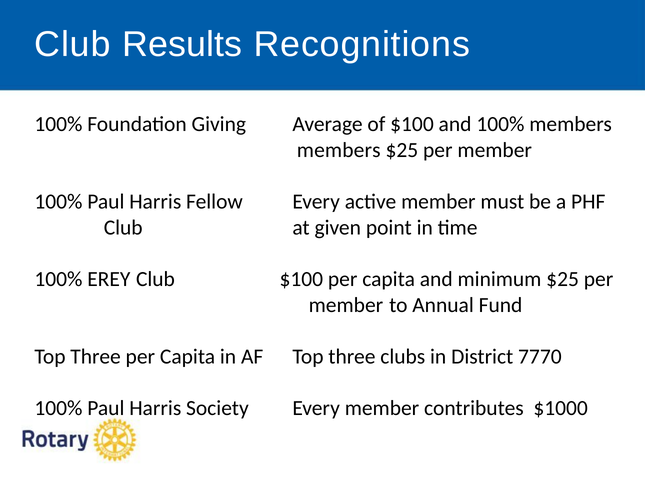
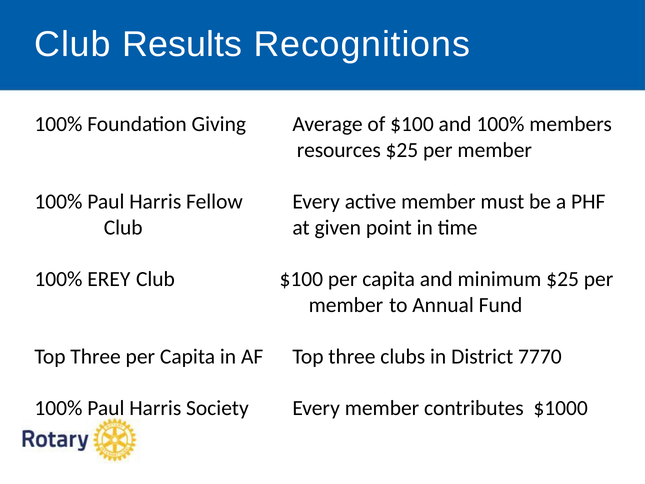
members: members -> resources (339, 150)
